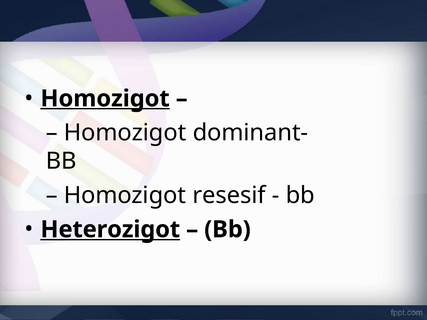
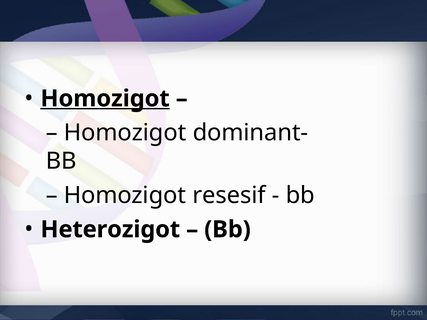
Heterozigot underline: present -> none (110, 230)
